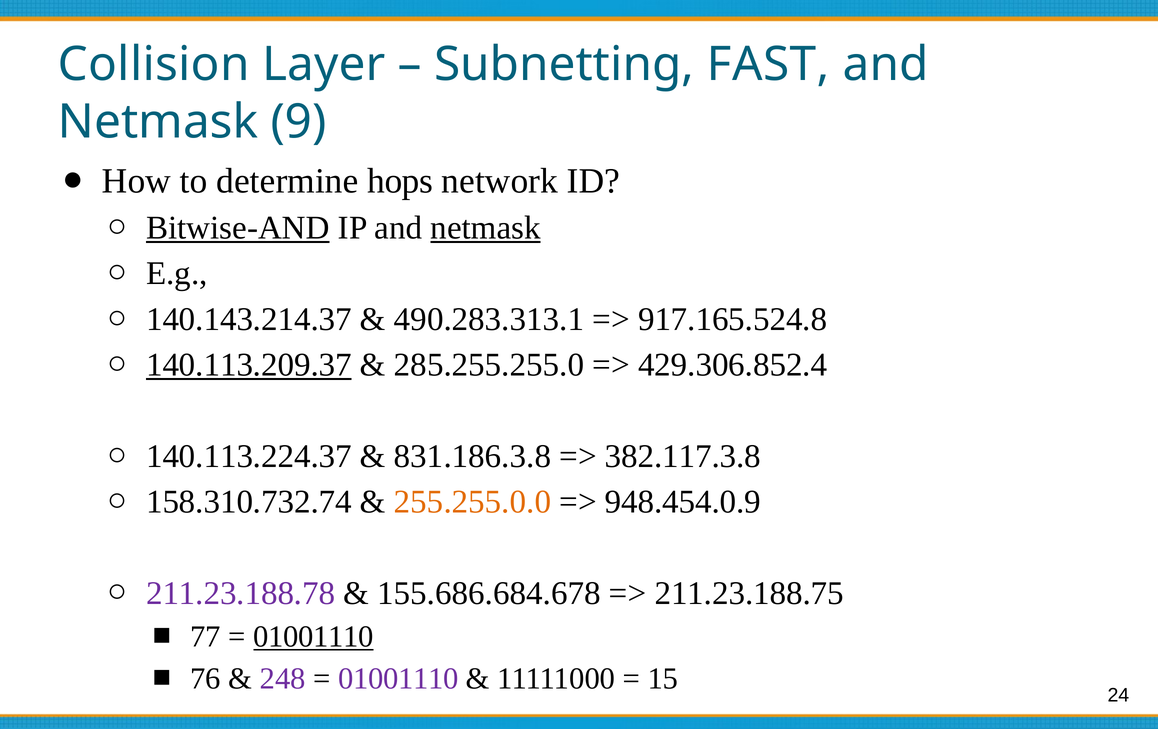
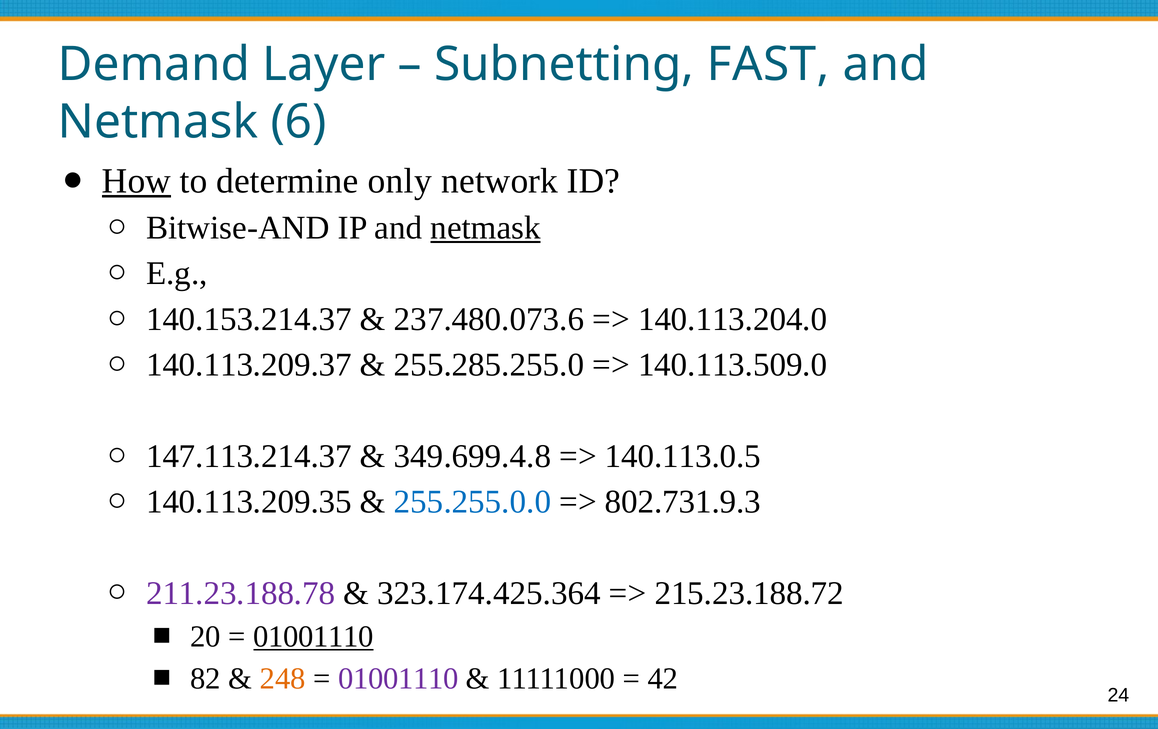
Collision: Collision -> Demand (154, 65)
9: 9 -> 6 (299, 122)
How underline: none -> present (136, 181)
hops: hops -> only (400, 181)
Bitwise-AND underline: present -> none (238, 228)
140.143.214.37: 140.143.214.37 -> 140.153.214.37 (249, 319)
490.283.313.1: 490.283.313.1 -> 237.480.073.6 (489, 319)
917.165.524.8: 917.165.524.8 -> 140.113.204.0 (733, 319)
140.113.209.37 underline: present -> none (249, 365)
285.255.255.0: 285.255.255.0 -> 255.285.255.0 (489, 365)
429.306.852.4: 429.306.852.4 -> 140.113.509.0 (733, 365)
140.113.224.37: 140.113.224.37 -> 147.113.214.37 (249, 457)
831.186.3.8: 831.186.3.8 -> 349.699.4.8 (472, 457)
382.117.3.8: 382.117.3.8 -> 140.113.0.5 (683, 457)
158.310.732.74: 158.310.732.74 -> 140.113.209.35 (249, 502)
255.255.0.0 colour: orange -> blue (472, 502)
948.454.0.9: 948.454.0.9 -> 802.731.9.3 (683, 502)
155.686.684.678: 155.686.684.678 -> 323.174.425.364 (489, 594)
211.23.188.75: 211.23.188.75 -> 215.23.188.72 (749, 594)
77: 77 -> 20 (206, 637)
76: 76 -> 82 (206, 679)
248 colour: purple -> orange (283, 679)
15: 15 -> 42 (663, 679)
